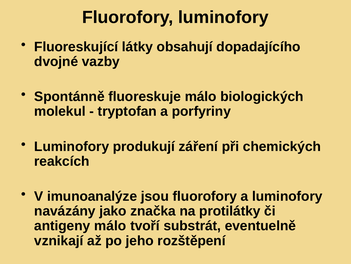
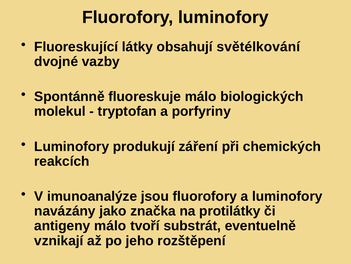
dopadajícího: dopadajícího -> světélkování (258, 47)
